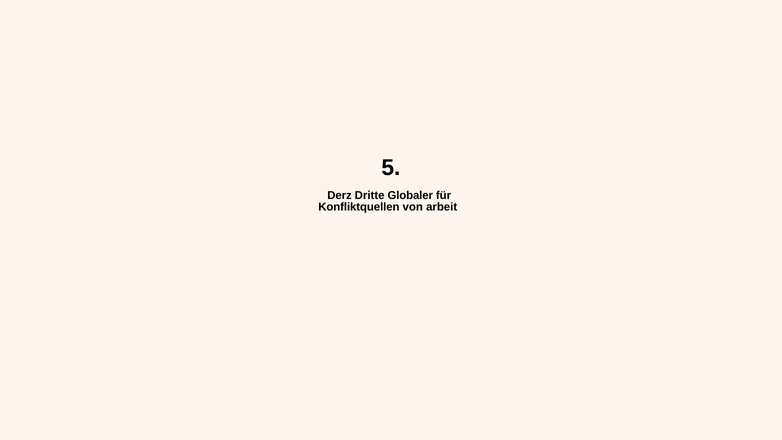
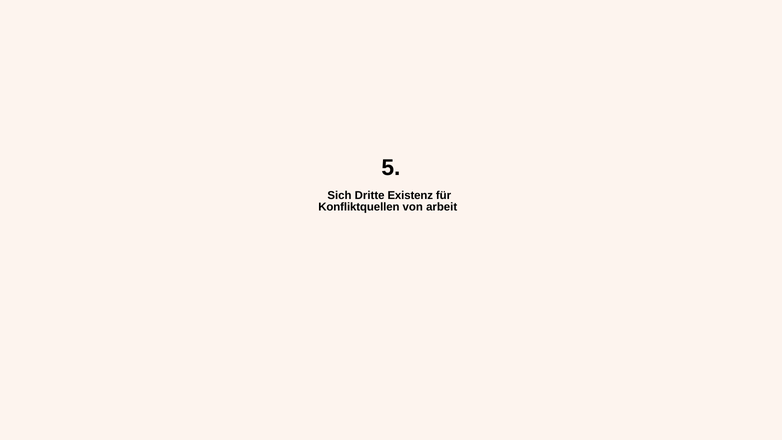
Derz: Derz -> Sich (339, 196)
Globaler: Globaler -> Existenz (410, 196)
